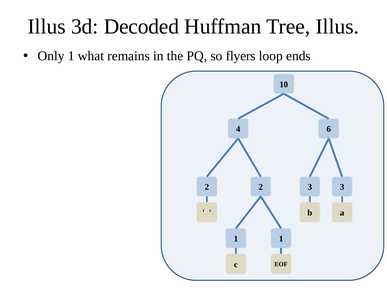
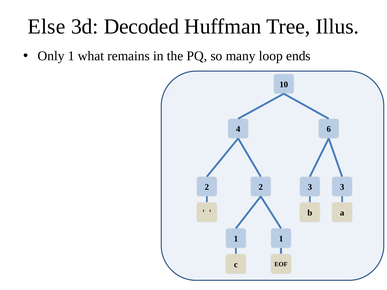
Illus: Illus -> Else (46, 27)
flyers: flyers -> many (241, 56)
